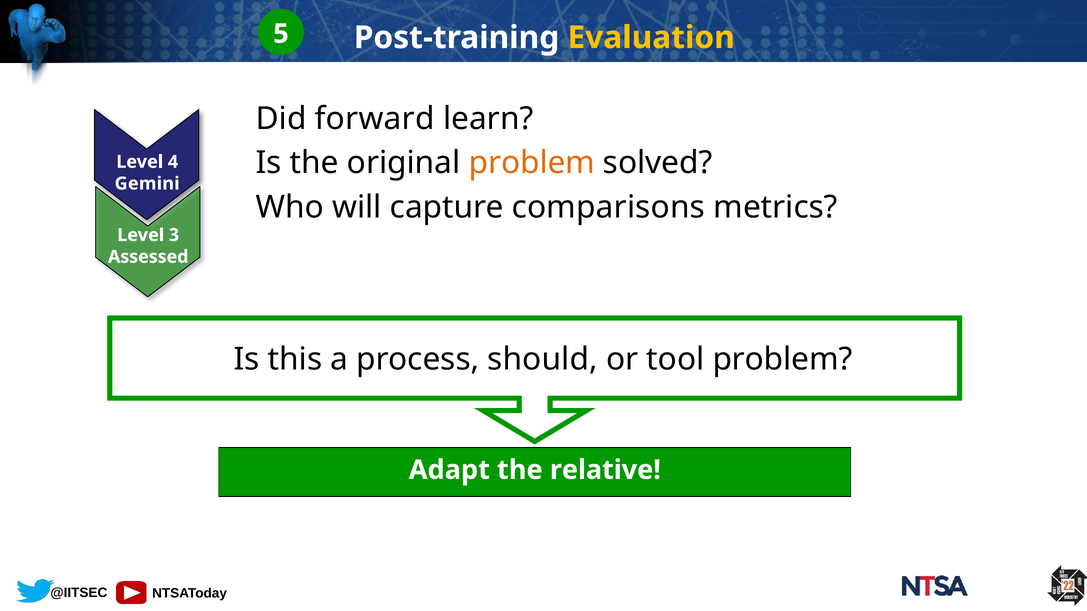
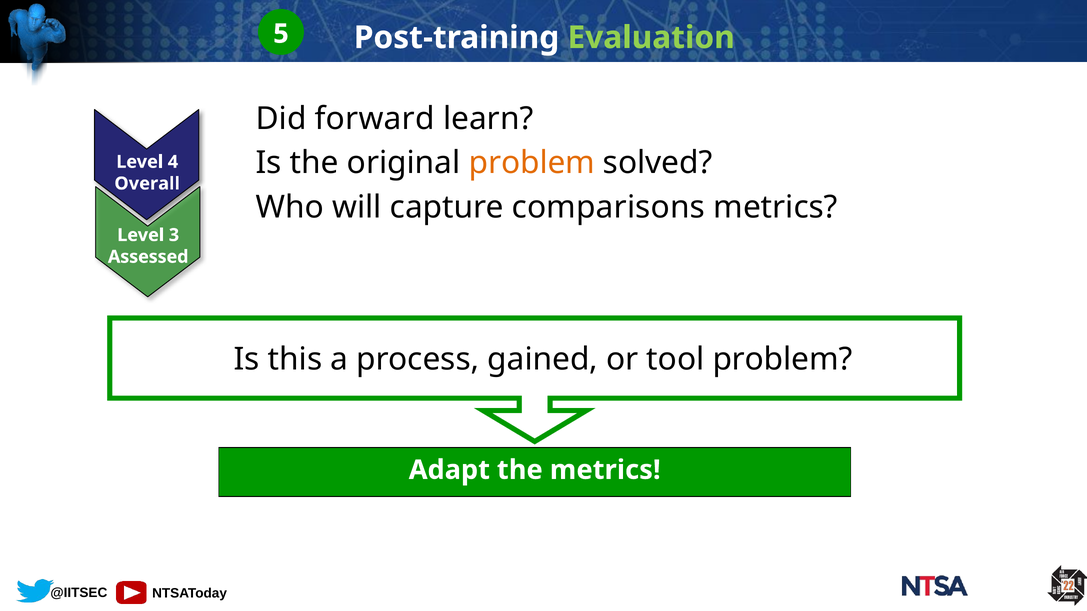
Evaluation colour: yellow -> light green (651, 38)
Gemini: Gemini -> Overall (147, 184)
should: should -> gained (543, 359)
the relative: relative -> metrics (605, 470)
